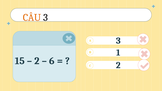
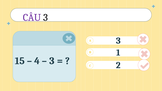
CÂU colour: orange -> purple (32, 18)
2: 2 -> 4 (37, 61)
6: 6 -> 3 (52, 61)
